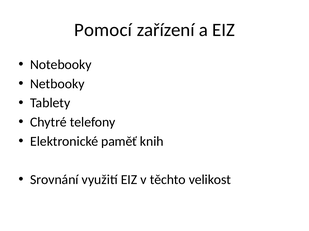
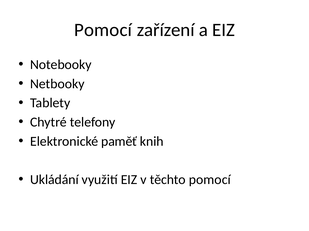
Srovnání: Srovnání -> Ukládání (54, 180)
těchto velikost: velikost -> pomocí (210, 180)
